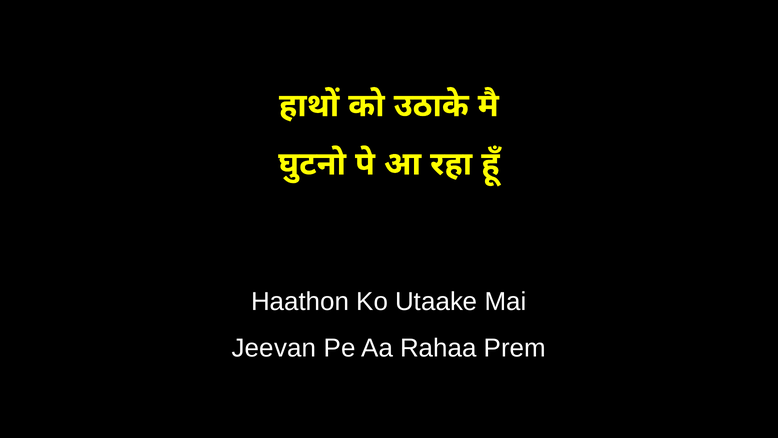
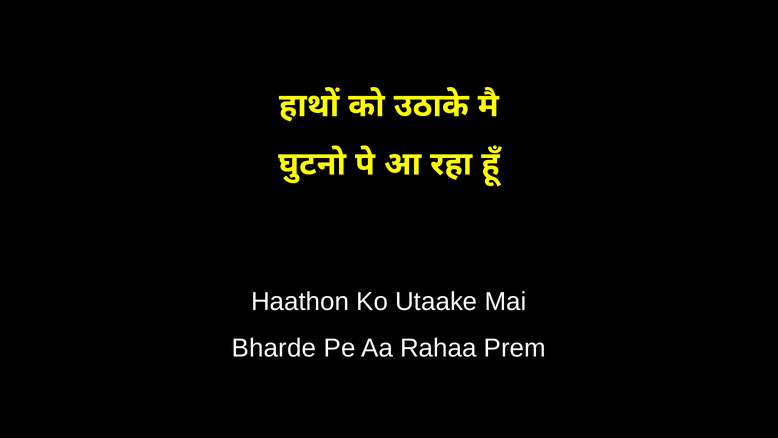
Jeevan: Jeevan -> Bharde (274, 348)
